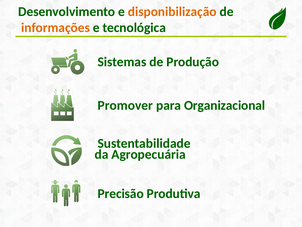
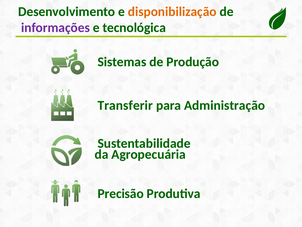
informações colour: orange -> purple (55, 28)
Promover: Promover -> Transferir (125, 105)
Organizacional: Organizacional -> Administração (225, 105)
